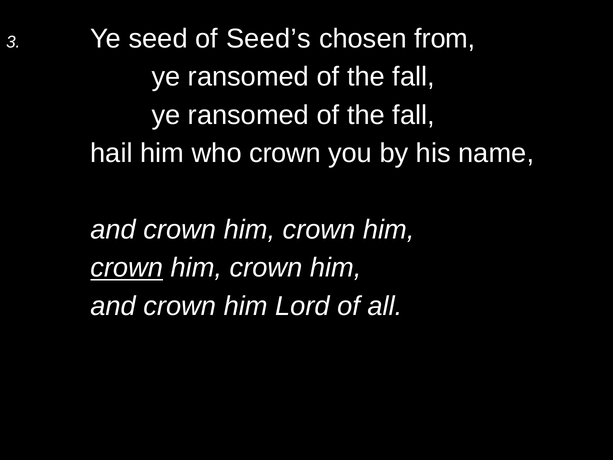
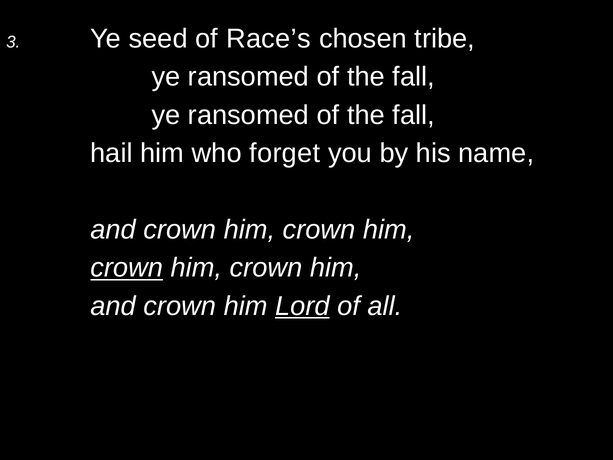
Seed’s: Seed’s -> Race’s (268, 39)
from: from -> tribe (445, 39)
who crown: crown -> forget (285, 153)
Lord underline: none -> present (302, 306)
